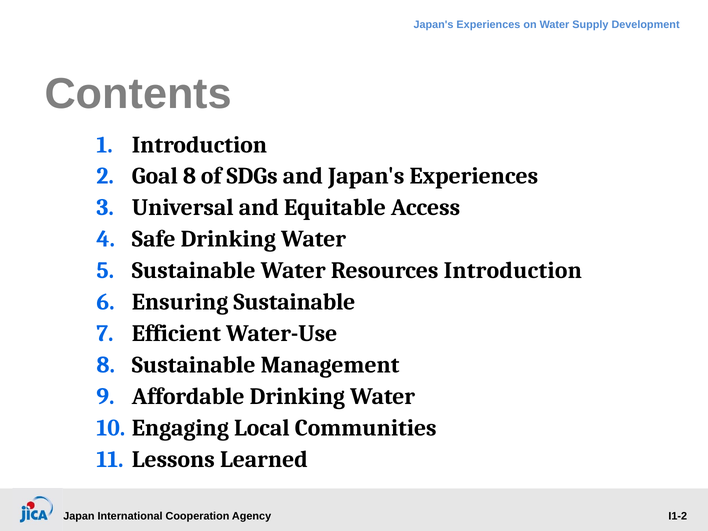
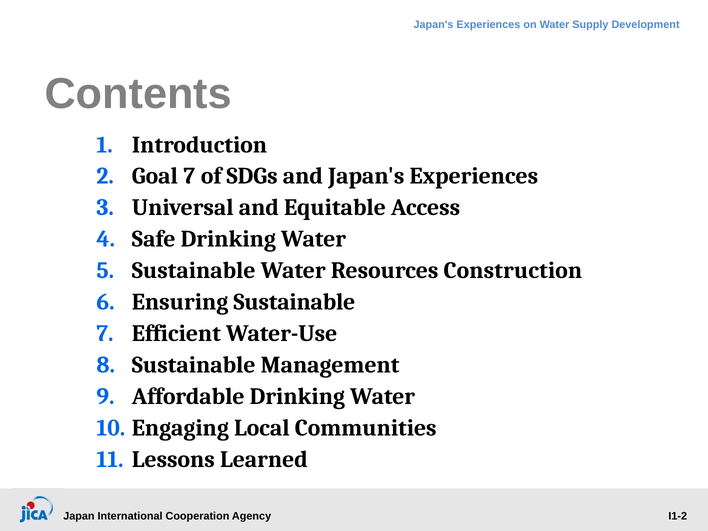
Goal 8: 8 -> 7 (189, 176)
Resources Introduction: Introduction -> Construction (513, 271)
